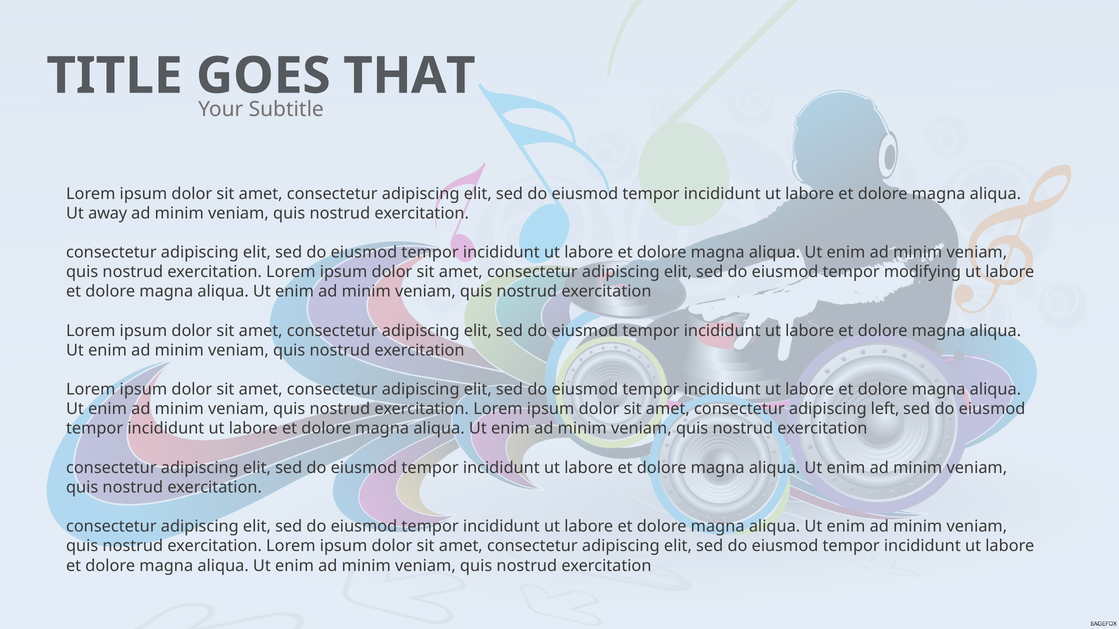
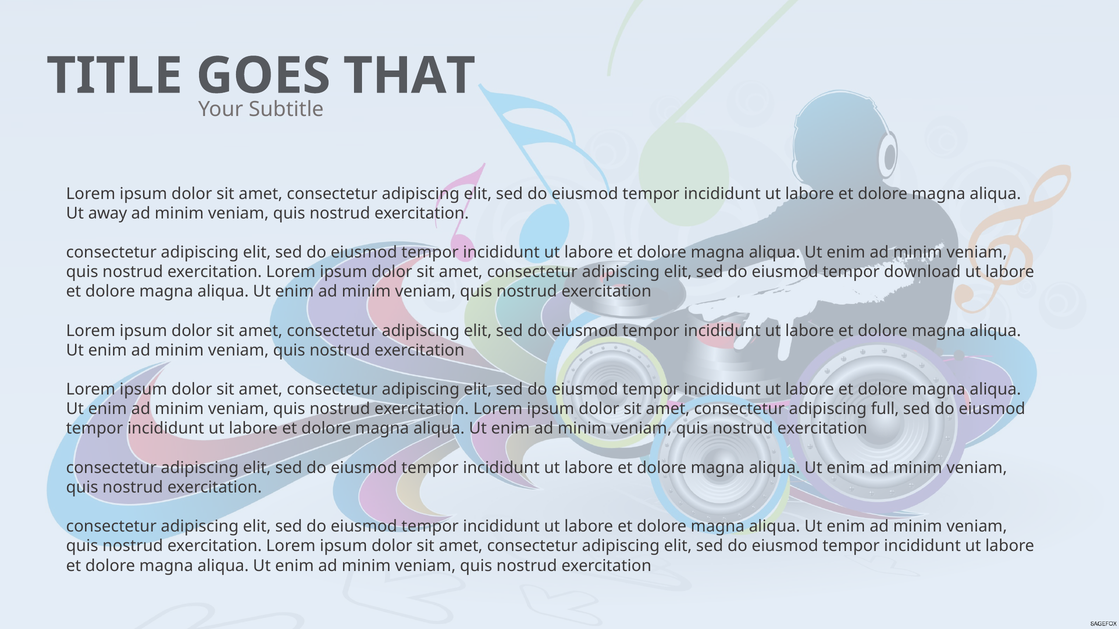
modifying: modifying -> download (922, 272)
left: left -> full (885, 409)
